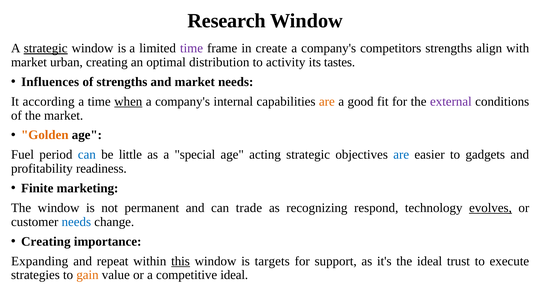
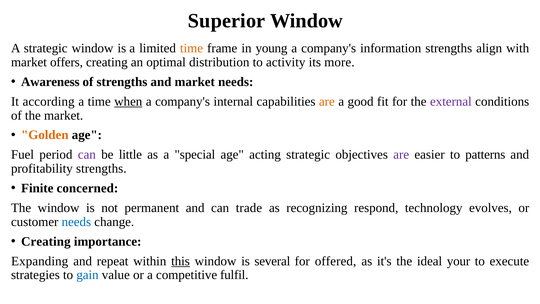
Research: Research -> Superior (227, 21)
strategic underline: present -> none (46, 48)
time colour: purple -> orange (192, 48)
create: create -> young (272, 48)
competitors: competitors -> information (391, 48)
urban: urban -> offers (67, 62)
tastes: tastes -> more (339, 62)
Influences: Influences -> Awareness (50, 82)
can colour: blue -> purple (87, 155)
are colour: blue -> purple (401, 155)
gadgets: gadgets -> patterns (485, 155)
profitability readiness: readiness -> strengths (101, 168)
marketing: marketing -> concerned (87, 188)
evolves underline: present -> none (490, 208)
targets: targets -> several (272, 261)
support: support -> offered (336, 261)
trust: trust -> your (458, 261)
gain colour: orange -> blue (87, 275)
competitive ideal: ideal -> fulfil (234, 275)
